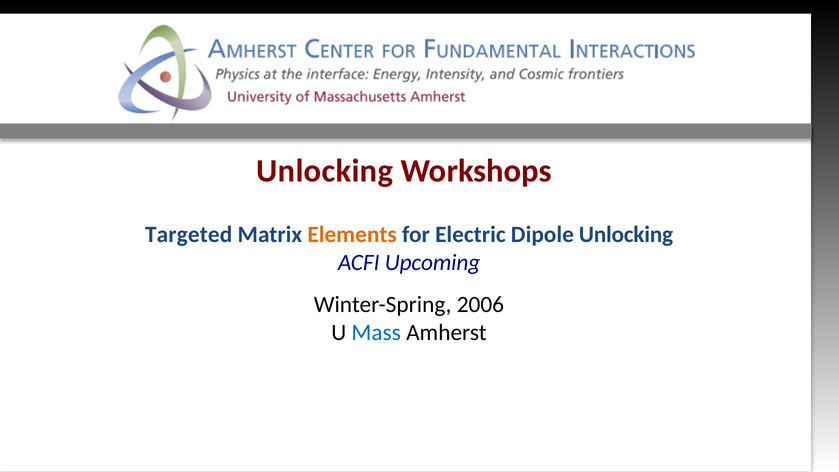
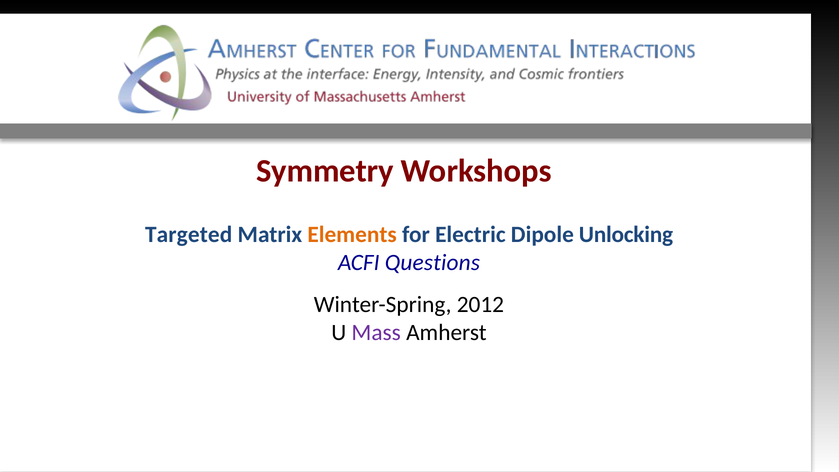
Unlocking: Unlocking -> Symmetry (325, 171)
Upcoming: Upcoming -> Questions (432, 263)
2006: 2006 -> 2012 (480, 305)
Mass colour: blue -> purple (376, 333)
